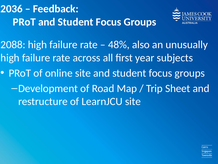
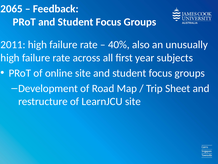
2036: 2036 -> 2065 (12, 9)
2088: 2088 -> 2011 (13, 45)
48%: 48% -> 40% (119, 45)
